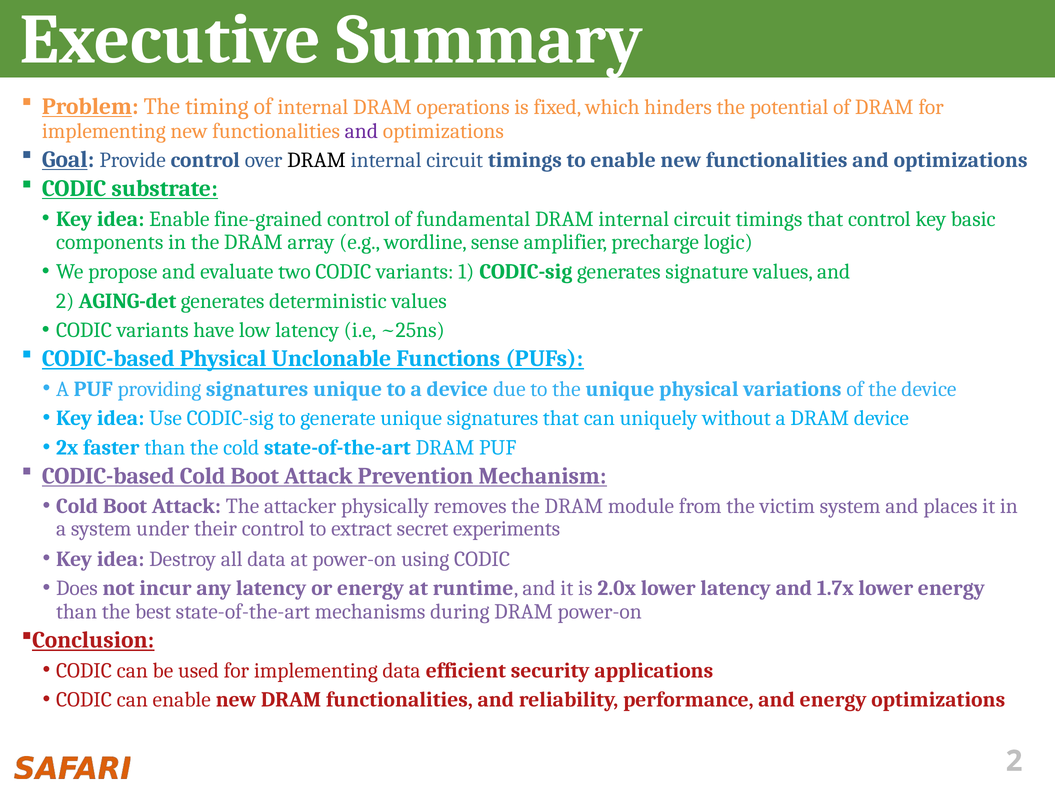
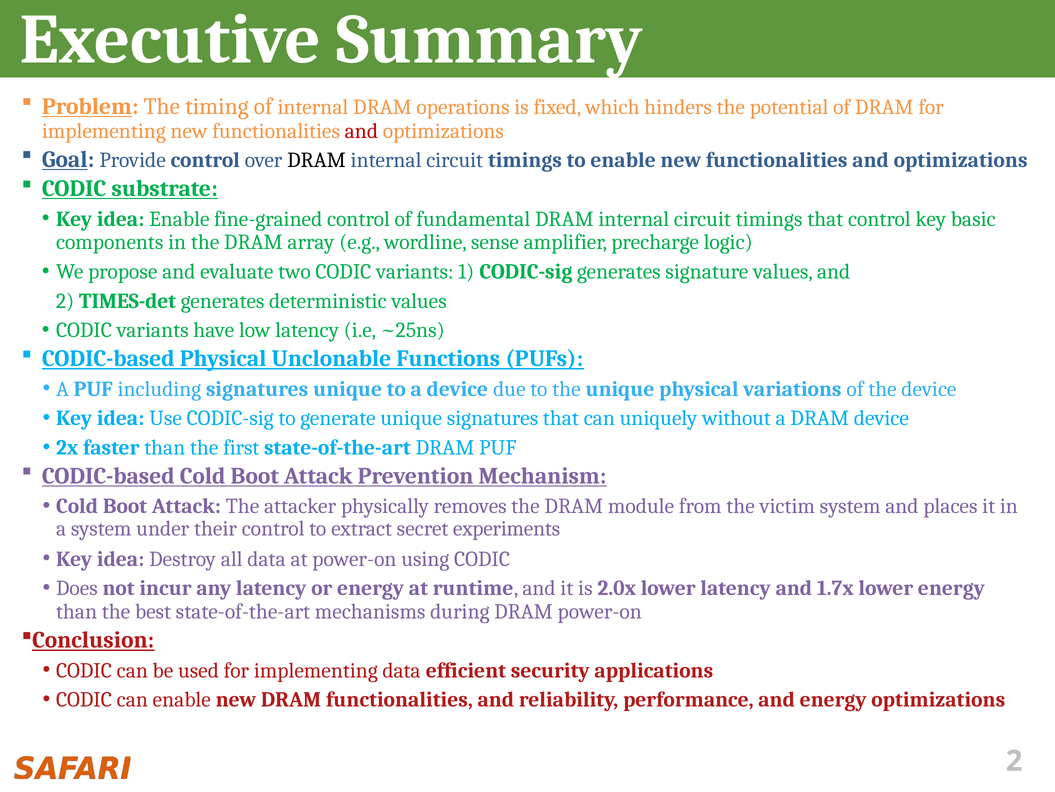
and colour: purple -> red (361, 131)
AGING-det: AGING-det -> TIMES-det (127, 301)
providing: providing -> including (159, 389)
the cold: cold -> first (241, 447)
